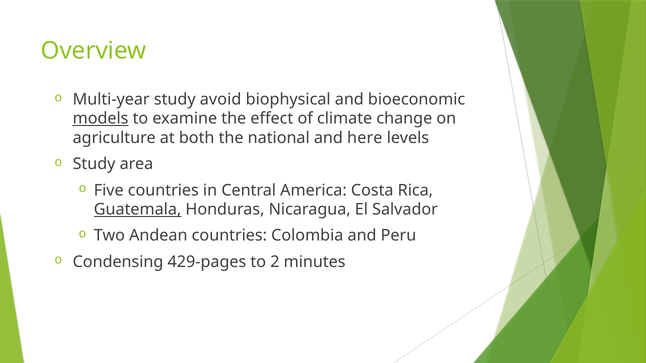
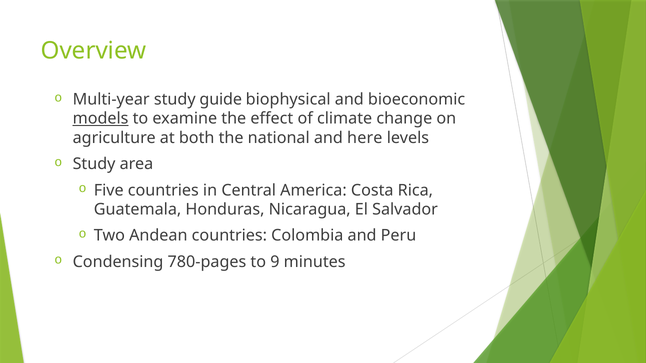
avoid: avoid -> guide (221, 99)
Guatemala underline: present -> none (138, 210)
429-pages: 429-pages -> 780-pages (207, 262)
2: 2 -> 9 (275, 262)
